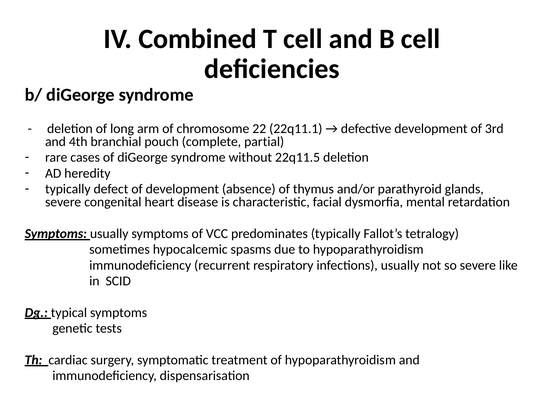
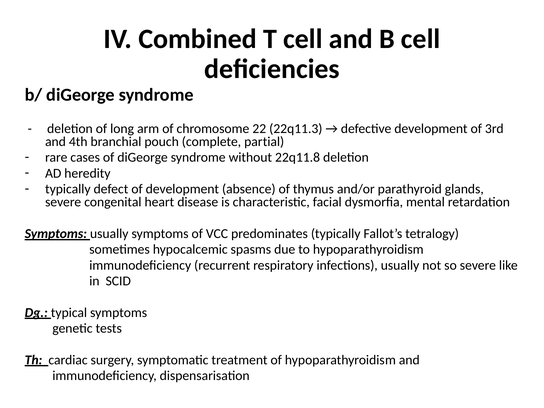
22q11.1: 22q11.1 -> 22q11.3 (296, 129)
22q11.5: 22q11.5 -> 22q11.8 (298, 157)
